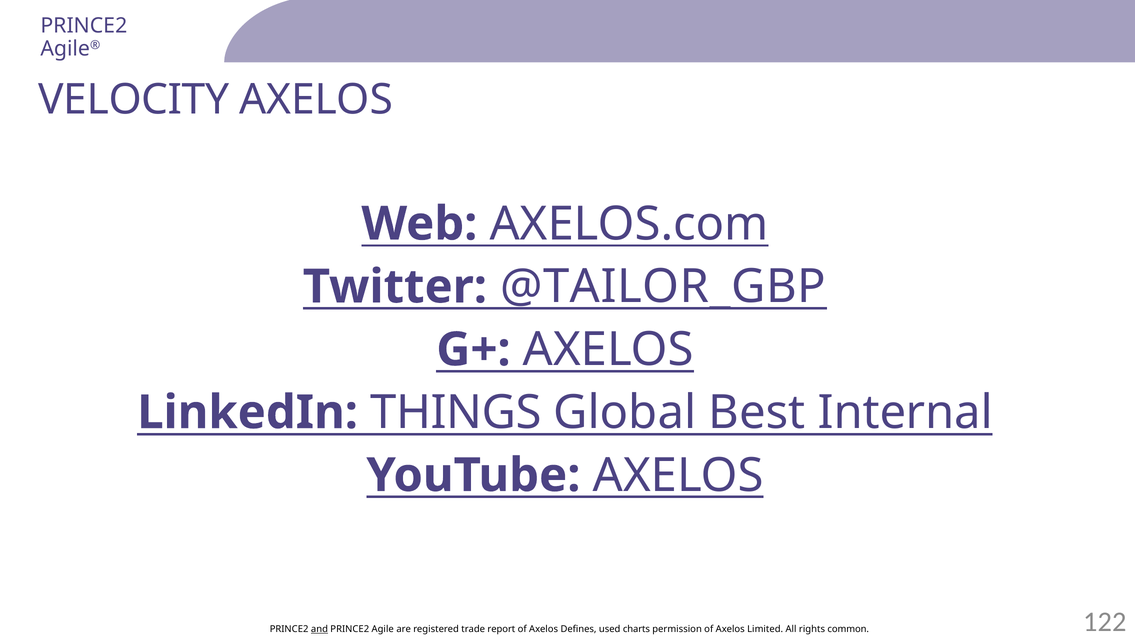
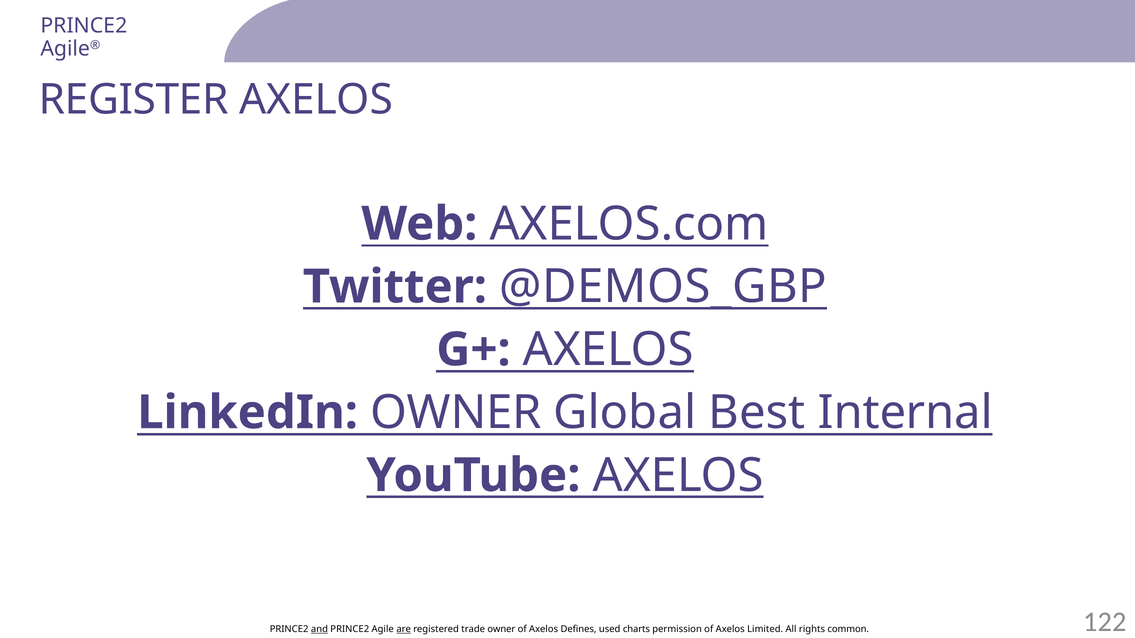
VELOCITY: VELOCITY -> REGISTER (134, 100)
@TAILOR_GBP: @TAILOR_GBP -> @DEMOS_GBP (663, 287)
LinkedIn THINGS: THINGS -> OWNER (456, 413)
are underline: none -> present (404, 630)
trade report: report -> owner (501, 630)
